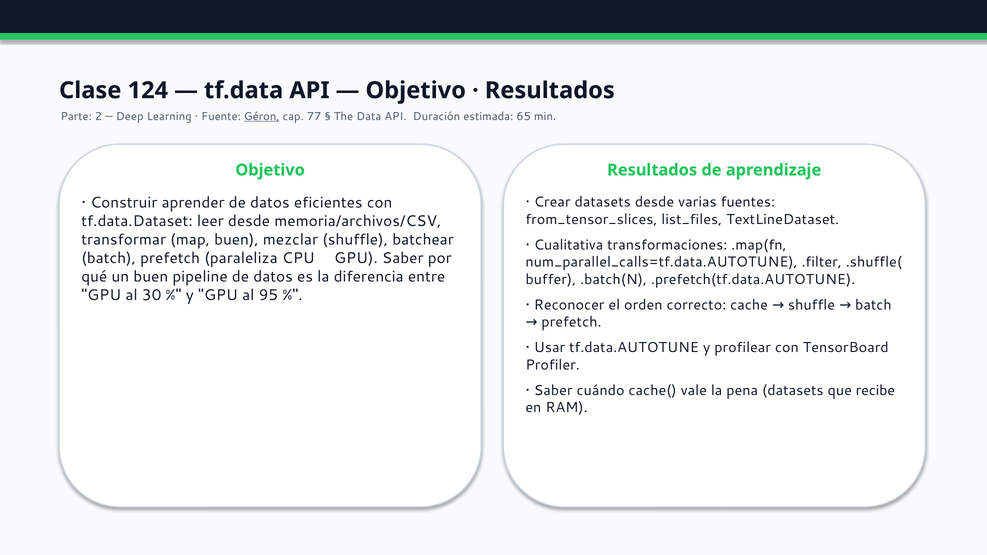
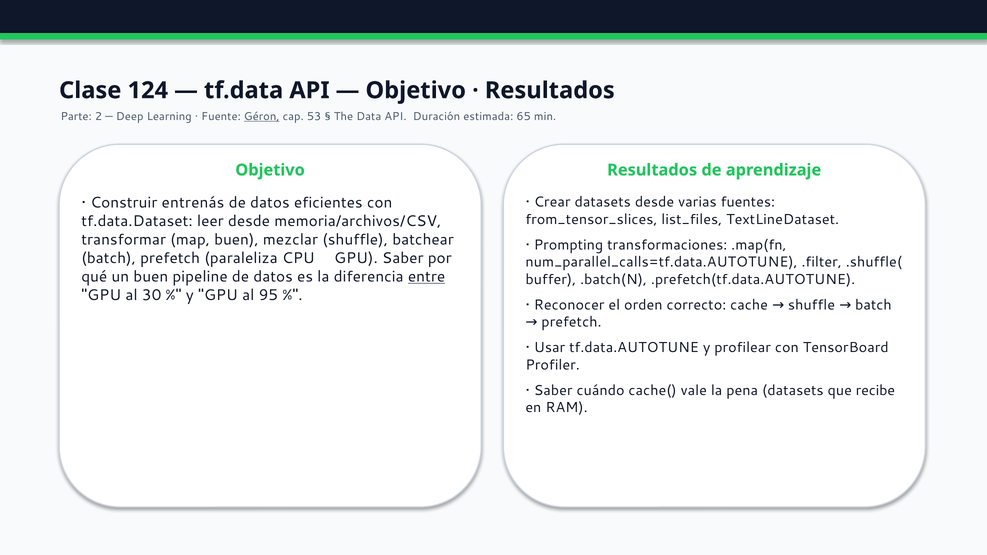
77: 77 -> 53 (314, 116)
aprender: aprender -> entrenás (193, 203)
Cualitativa: Cualitativa -> Prompting (569, 245)
entre underline: none -> present (427, 277)
